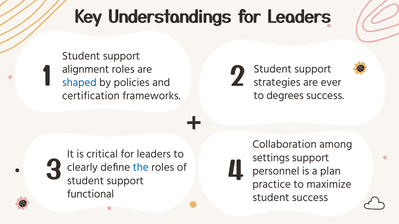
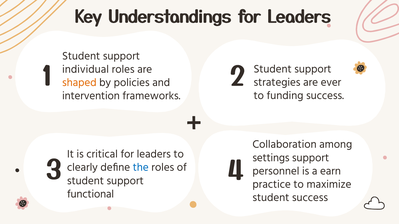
alignment: alignment -> individual (86, 69)
shaped colour: blue -> orange (79, 83)
degrees: degrees -> funding (285, 96)
certification: certification -> intervention (91, 96)
plan: plan -> earn (330, 171)
